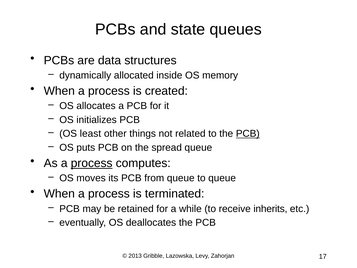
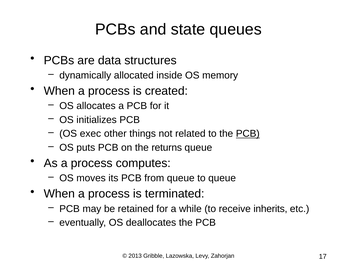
least: least -> exec (90, 134)
spread: spread -> returns (167, 147)
process underline: present -> none (92, 163)
